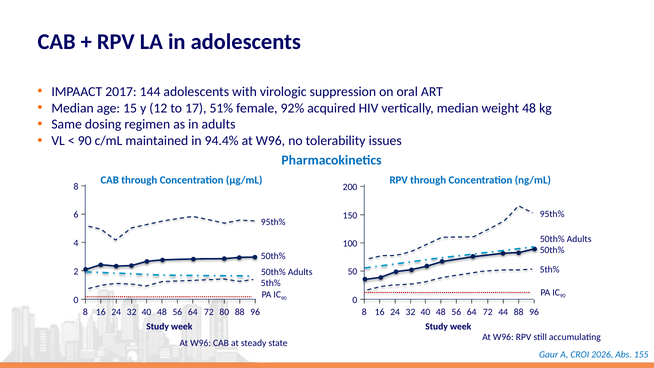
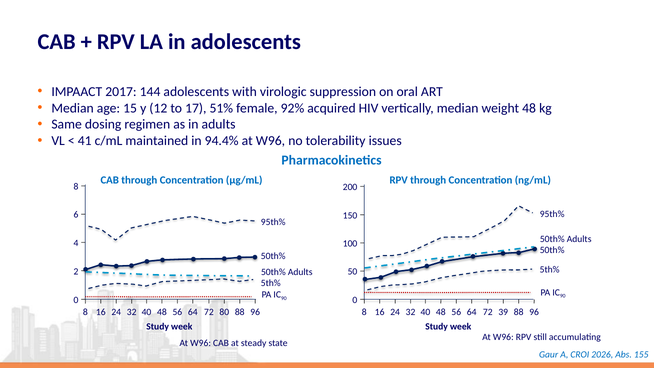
90: 90 -> 41 (85, 141)
44: 44 -> 39 (503, 312)
